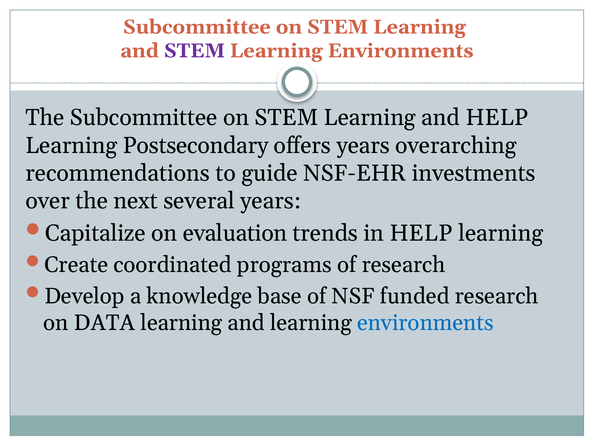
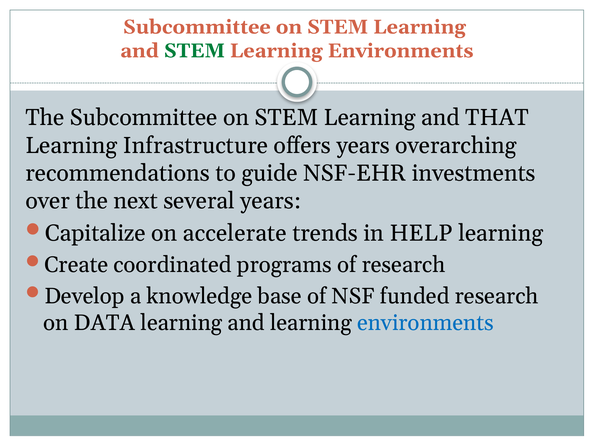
STEM colour: purple -> green (194, 51)
and HELP: HELP -> THAT (497, 118)
Postsecondary: Postsecondary -> Infrastructure (195, 145)
evaluation: evaluation -> accelerate (235, 233)
